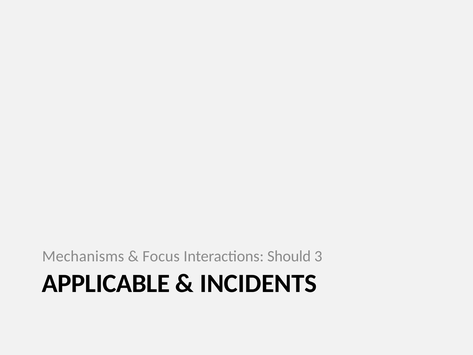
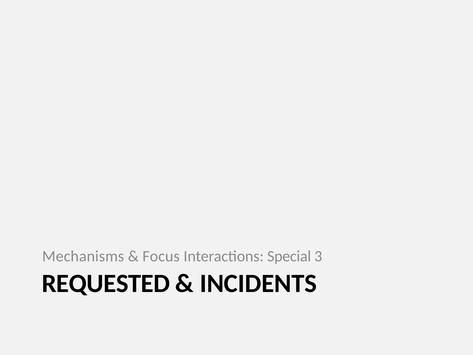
Should: Should -> Special (289, 256)
APPLICABLE: APPLICABLE -> REQUESTED (106, 283)
